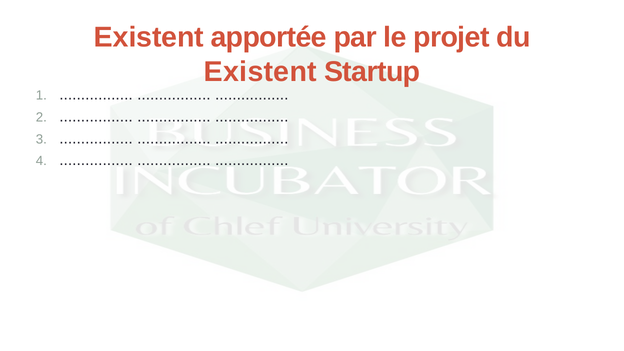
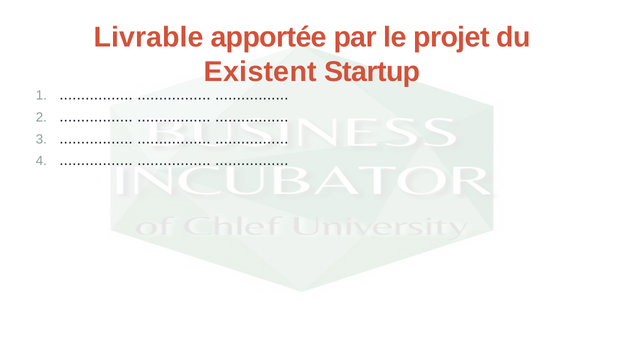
Existent: Existent -> Livrable (149, 37)
